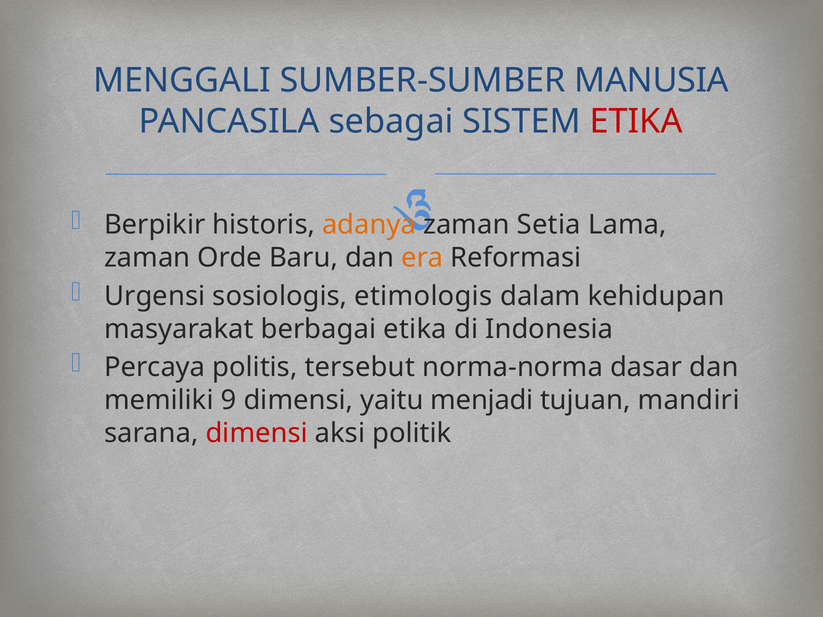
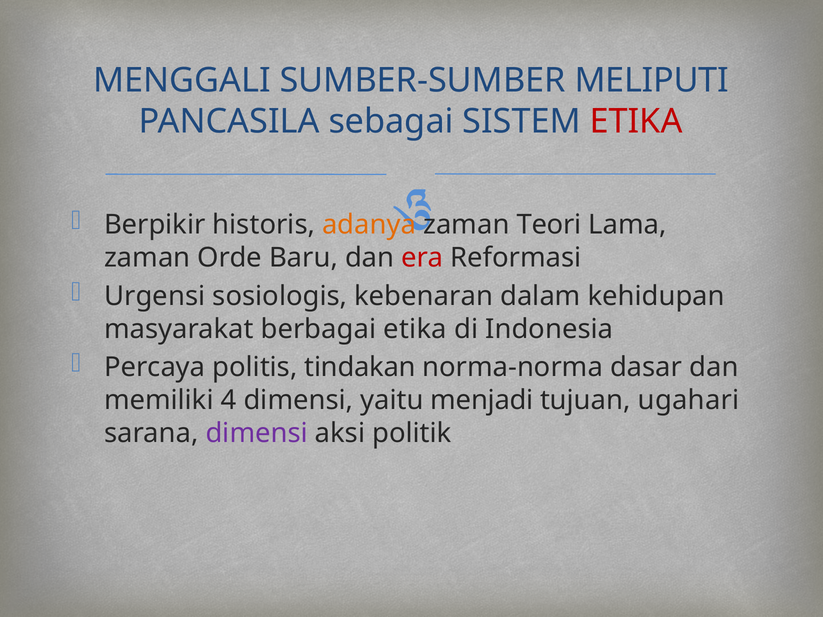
MANUSIA: MANUSIA -> MELIPUTI (652, 81)
Setia: Setia -> Teori (549, 225)
era colour: orange -> red (422, 258)
etimologis: etimologis -> kebenaran (424, 296)
tersebut: tersebut -> tindakan (360, 367)
9: 9 -> 4 (229, 400)
mandiri: mandiri -> ugahari (689, 400)
dimensi colour: red -> purple (257, 433)
